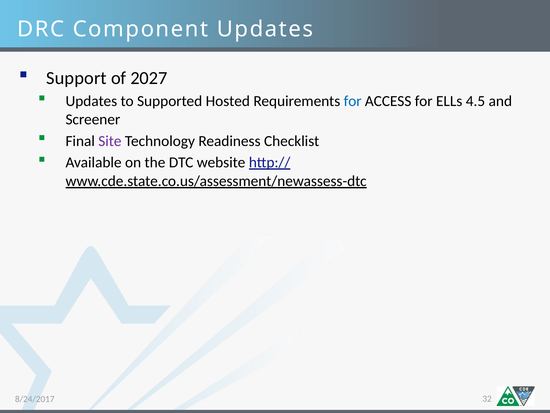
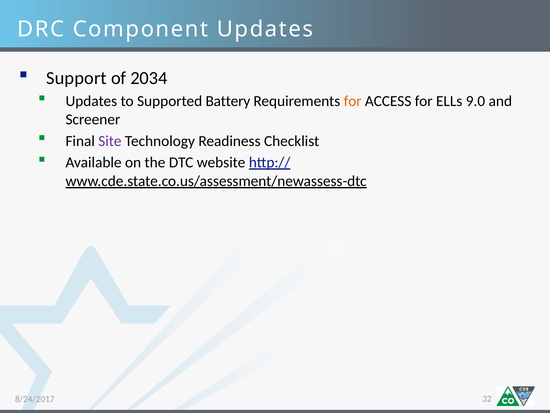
2027: 2027 -> 2034 (149, 78)
Hosted: Hosted -> Battery (228, 101)
for colour: blue -> orange (353, 101)
4.5: 4.5 -> 9.0 (475, 101)
